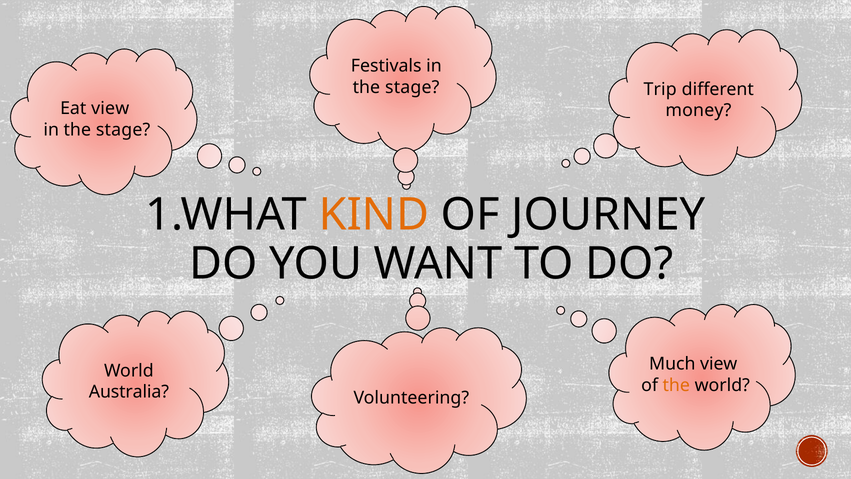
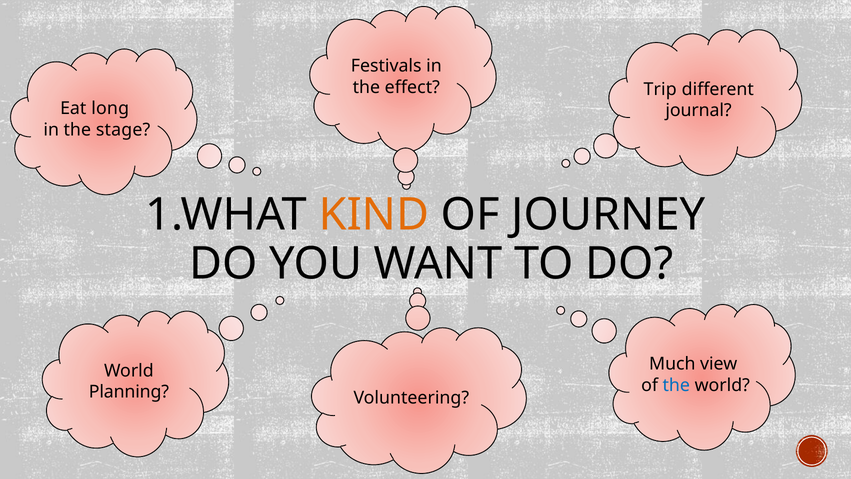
stage: stage -> effect (412, 87)
Eat view: view -> long (110, 109)
money: money -> journal (699, 111)
the colour: orange -> blue (676, 385)
Australia: Australia -> Planning (129, 392)
